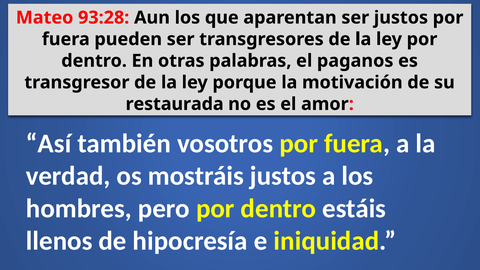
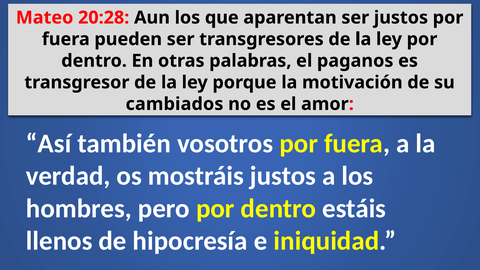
93:28: 93:28 -> 20:28 (104, 18)
restaurada: restaurada -> cambiados (174, 104)
